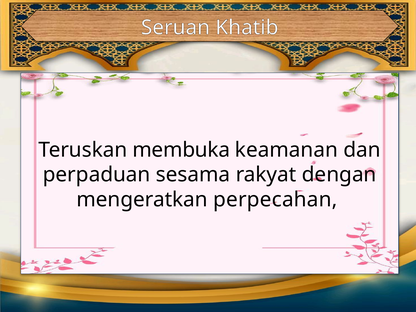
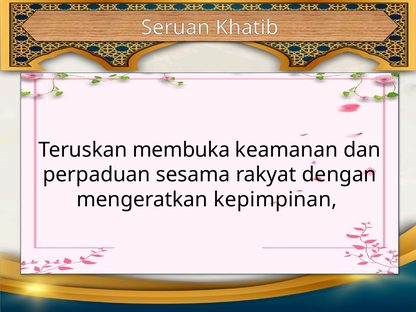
perpecahan: perpecahan -> kepimpinan (275, 200)
